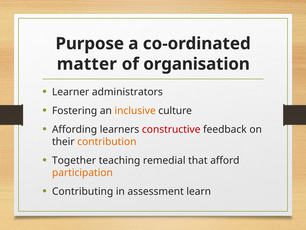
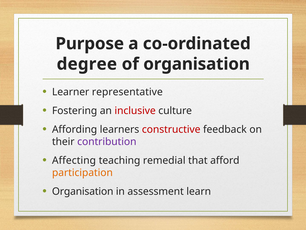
matter: matter -> degree (87, 64)
administrators: administrators -> representative (127, 92)
inclusive colour: orange -> red (135, 110)
contribution colour: orange -> purple (107, 141)
Together: Together -> Affecting (74, 160)
Contributing: Contributing -> Organisation (83, 191)
